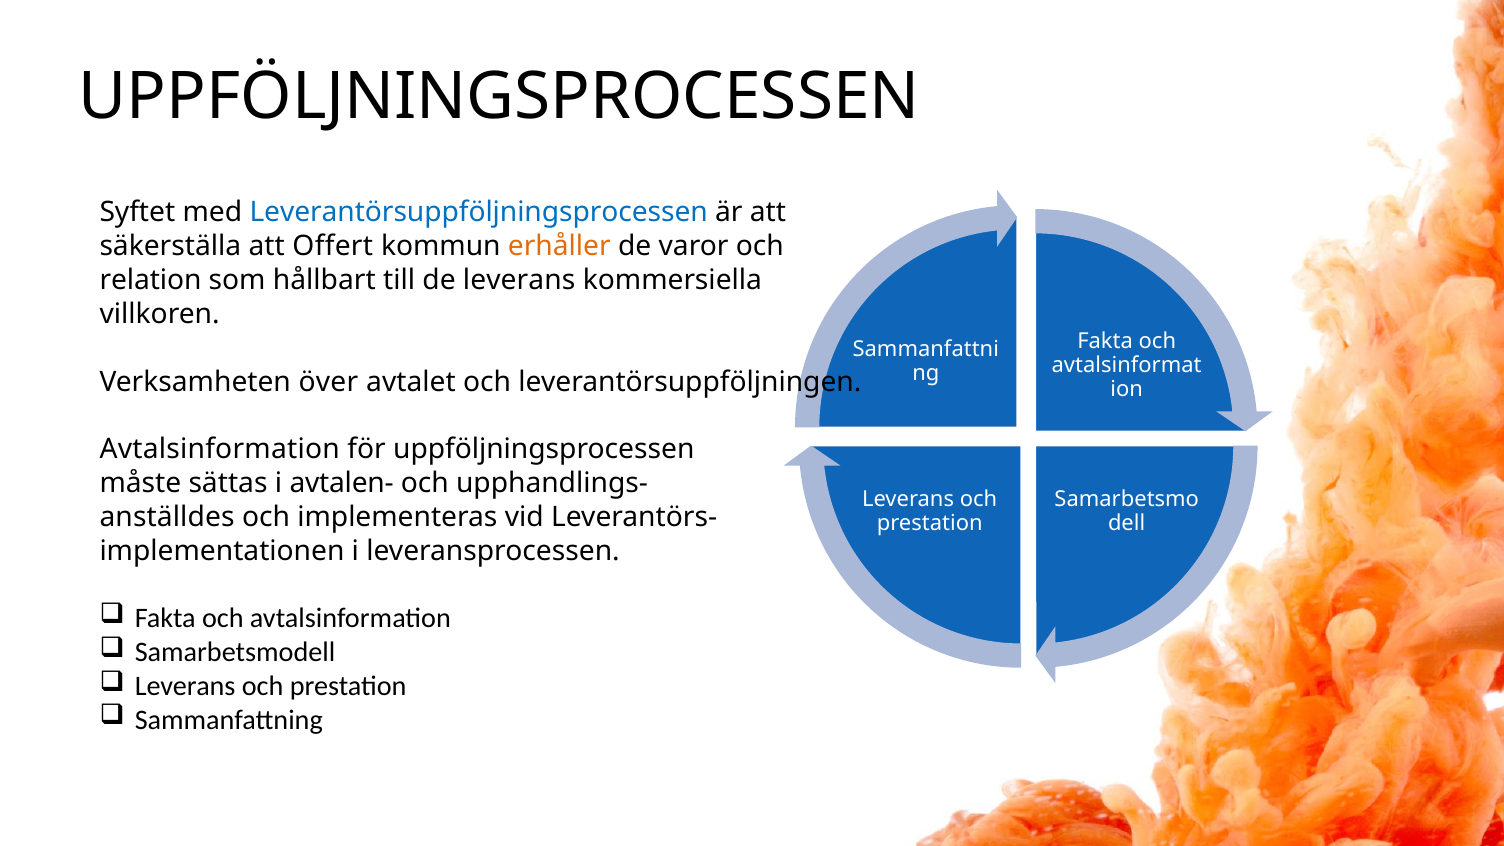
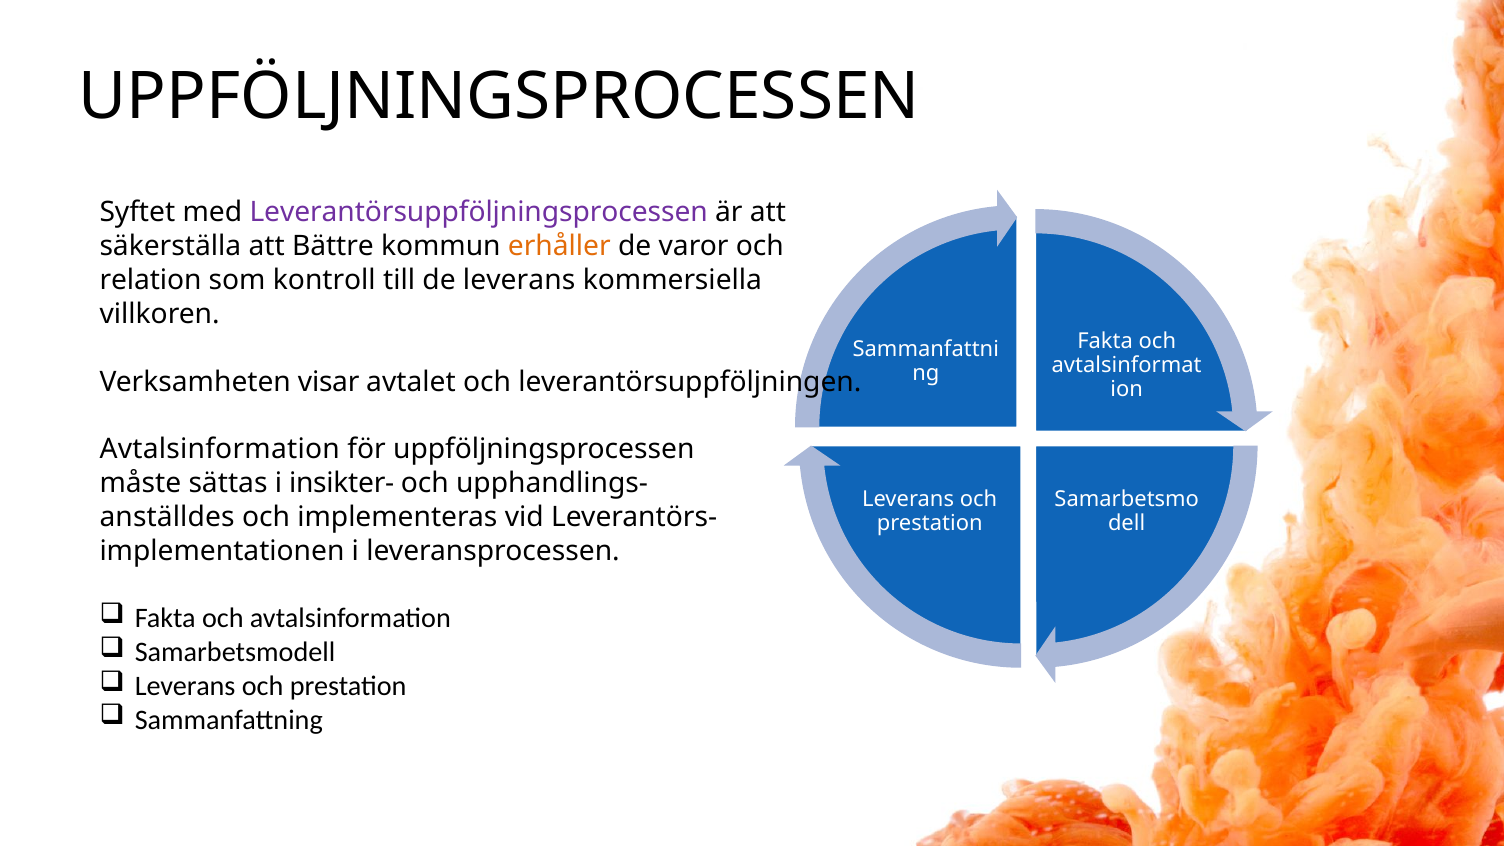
Leverantörsuppföljningsprocessen colour: blue -> purple (479, 213)
Offert: Offert -> Bättre (333, 246)
hållbart: hållbart -> kontroll (324, 280)
över: över -> visar (329, 382)
avtalen-: avtalen- -> insikter- (342, 483)
